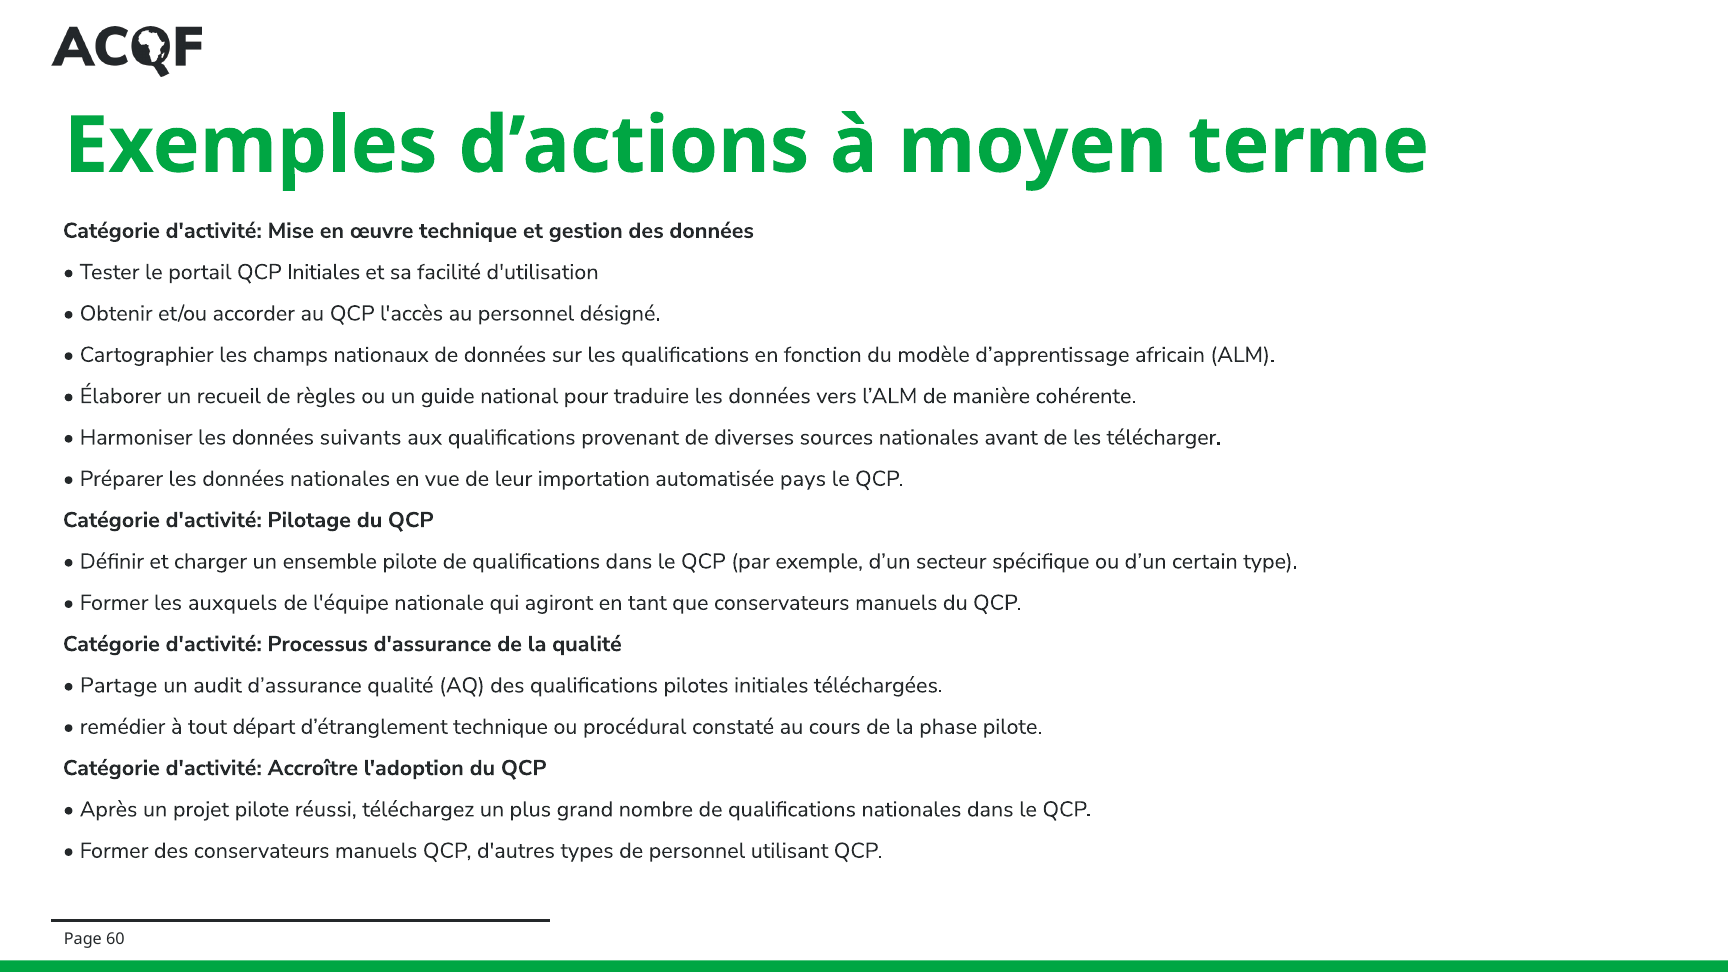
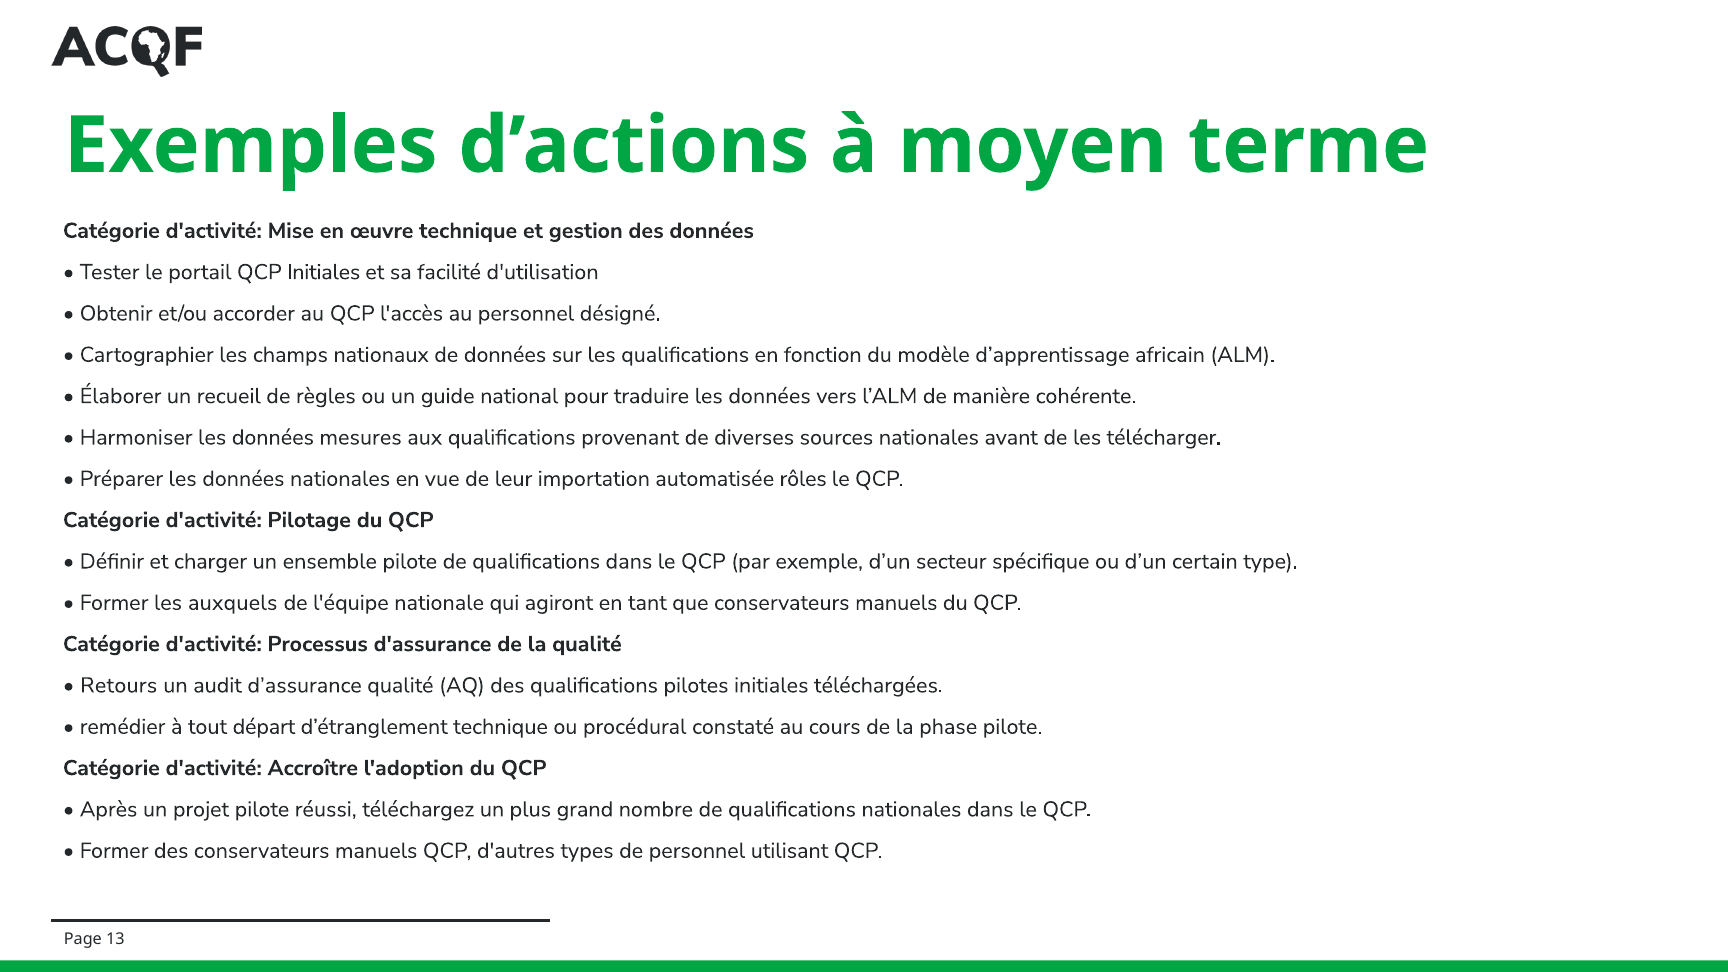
suivants: suivants -> mesures (361, 437)
pays: pays -> rôles (803, 479)
Partage: Partage -> Retours (119, 685)
60: 60 -> 13 (115, 939)
